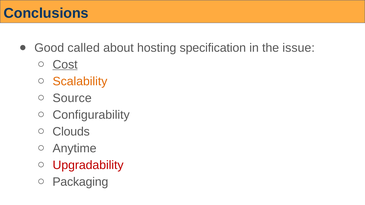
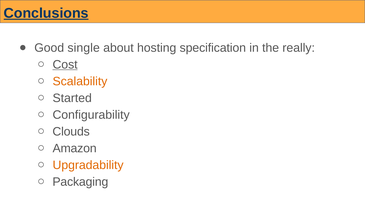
Conclusions underline: none -> present (46, 13)
called: called -> single (84, 48)
issue: issue -> really (299, 48)
Source: Source -> Started (72, 98)
Anytime: Anytime -> Amazon (75, 149)
Upgradability colour: red -> orange (88, 165)
